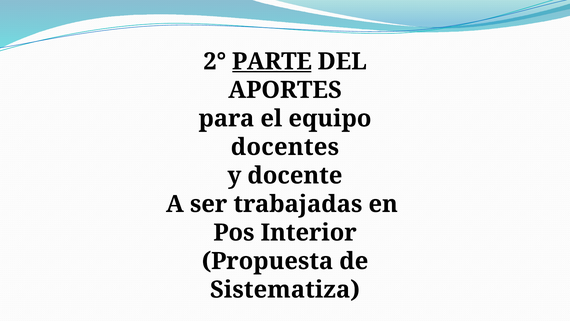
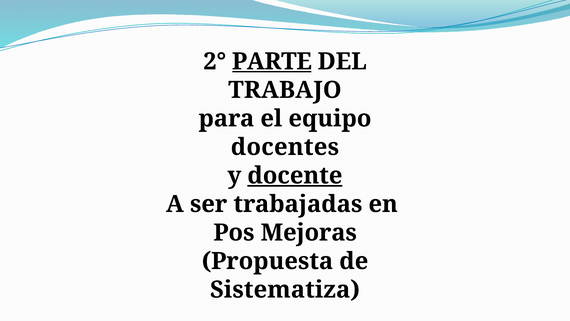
APORTES: APORTES -> TRABAJO (285, 90)
docente underline: none -> present (295, 175)
Interior: Interior -> Mejoras (309, 232)
